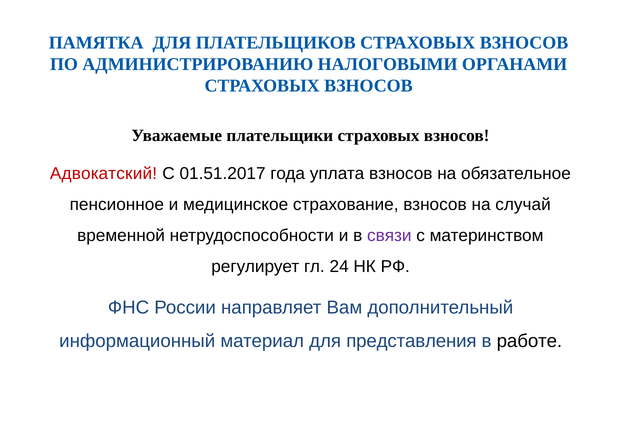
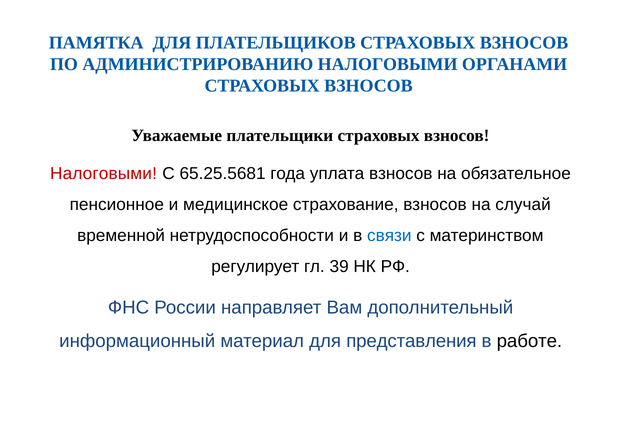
Адвокатский: Адвокатский -> Налоговыми (104, 174)
01.51.2017: 01.51.2017 -> 65.25.5681 (223, 174)
связи colour: purple -> blue (389, 236)
24: 24 -> 39 (339, 267)
